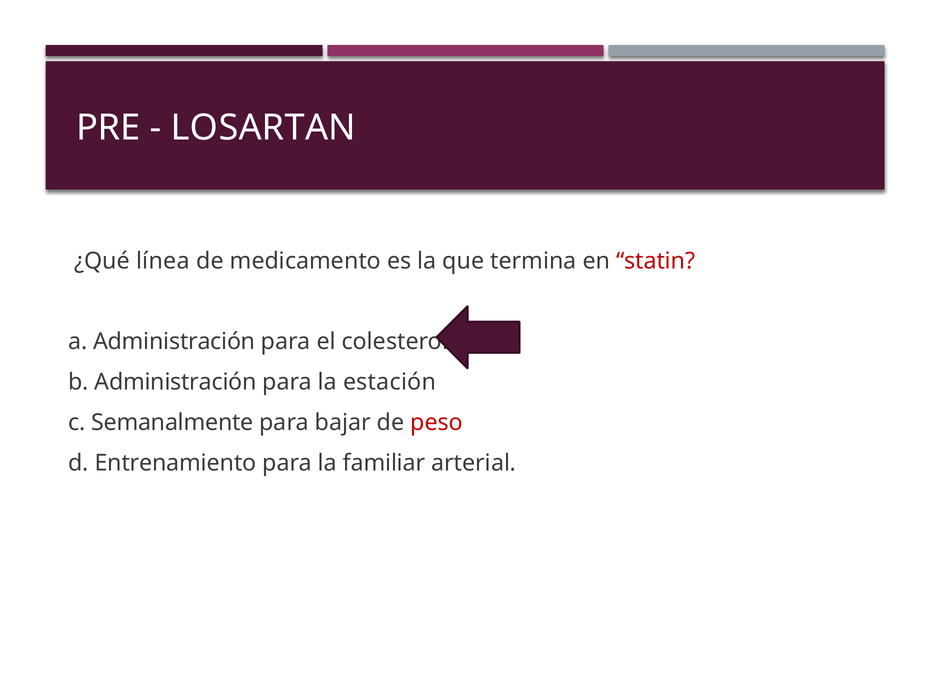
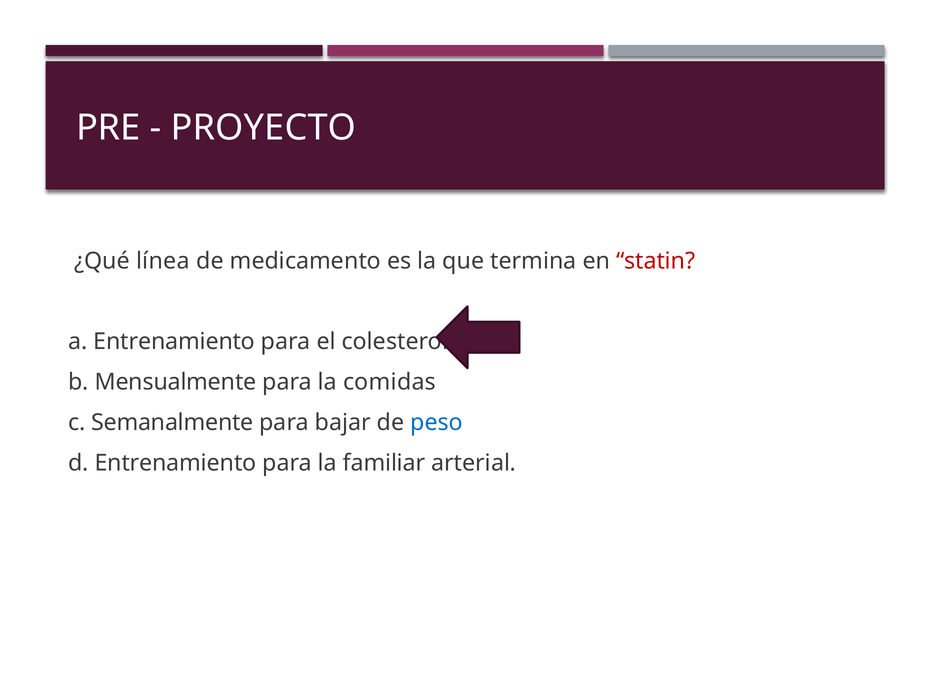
LOSARTAN: LOSARTAN -> PROYECTO (263, 128)
a Administración: Administración -> Entrenamiento (174, 341)
b Administración: Administración -> Mensualmente (176, 382)
estación: estación -> comidas (390, 382)
peso colour: red -> blue (437, 422)
